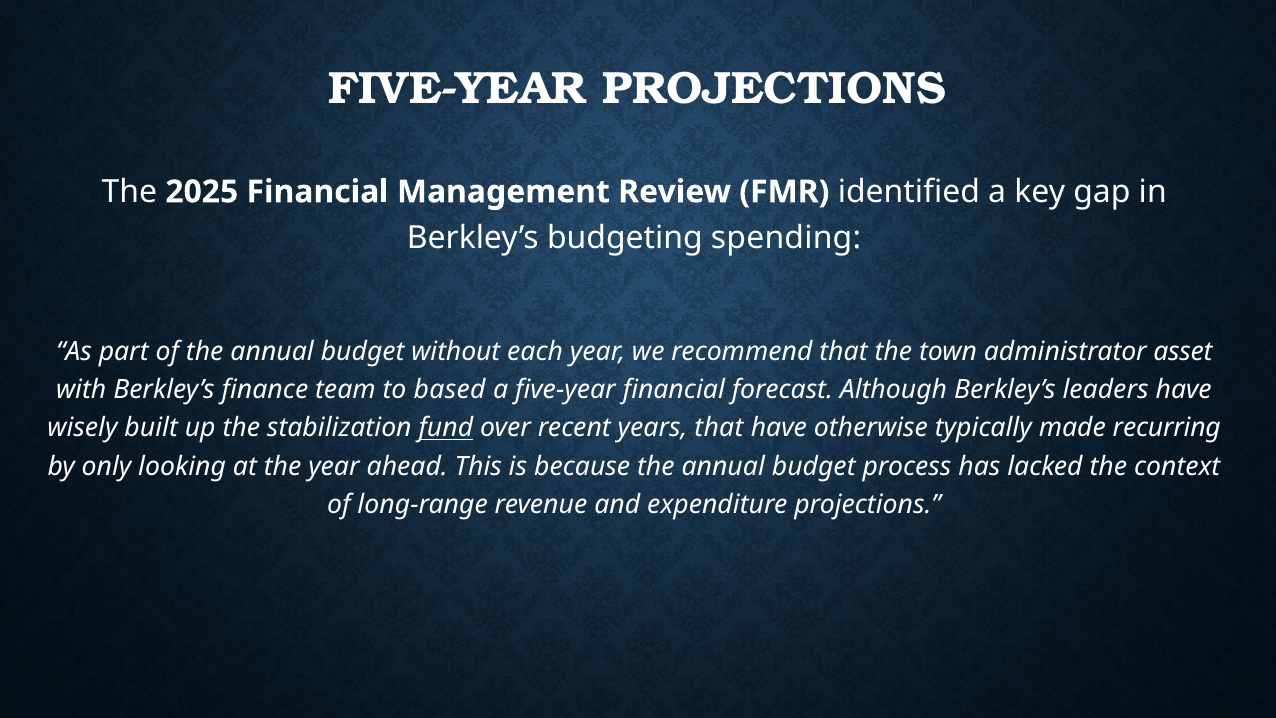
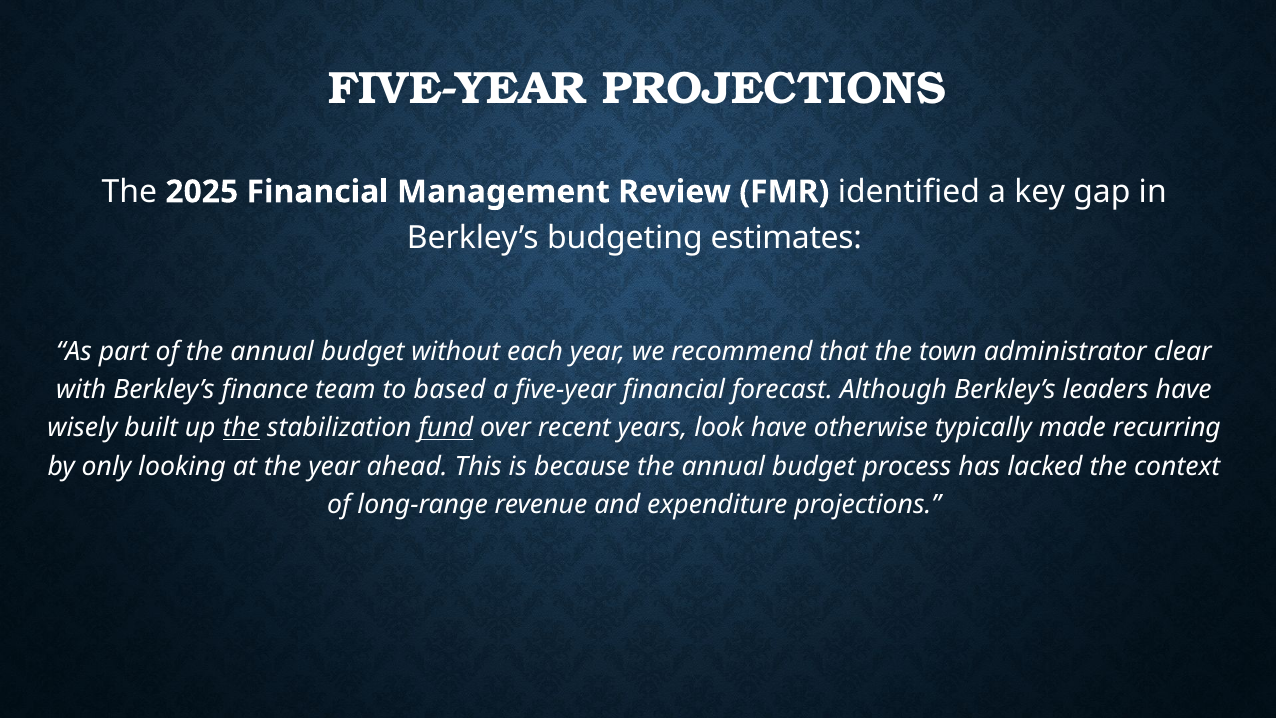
spending: spending -> estimates (786, 238)
asset: asset -> clear (1183, 351)
the underline: none -> present (241, 428)
years that: that -> look (719, 428)
